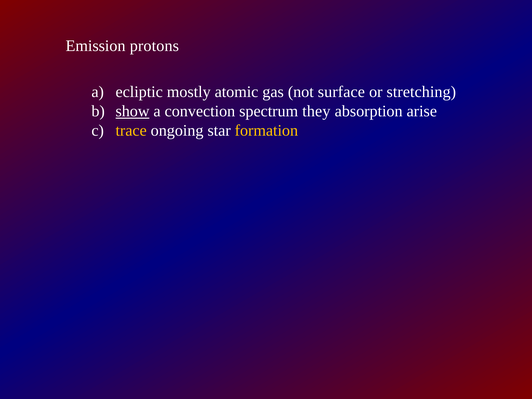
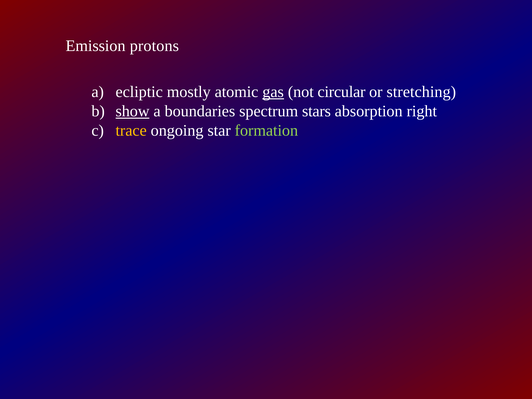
gas underline: none -> present (273, 92)
surface: surface -> circular (342, 92)
convection: convection -> boundaries (200, 111)
they: they -> stars (316, 111)
arise: arise -> right (422, 111)
formation colour: yellow -> light green (266, 131)
